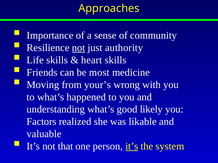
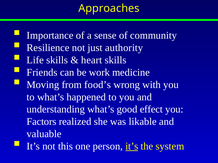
not underline: present -> none (79, 48)
most: most -> work (99, 73)
your’s: your’s -> food’s (98, 85)
likely: likely -> effect (151, 110)
that: that -> this (65, 147)
